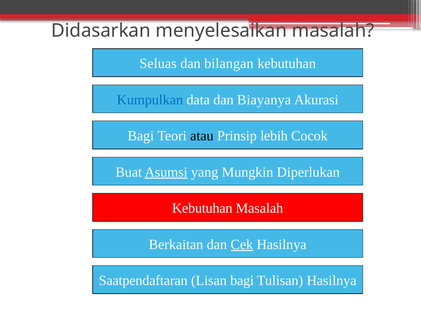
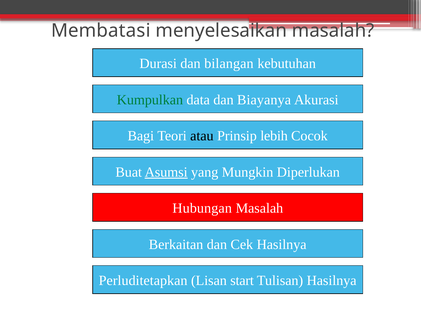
Didasarkan: Didasarkan -> Membatasi (101, 31)
Seluas: Seluas -> Durasi (158, 64)
Kumpulkan colour: blue -> green (150, 100)
Kebutuhan: Kebutuhan -> Hubungan (202, 208)
Cek underline: present -> none (242, 244)
Saatpendaftaran: Saatpendaftaran -> Perluditetapkan (143, 280)
Lisan bagi: bagi -> start (242, 280)
